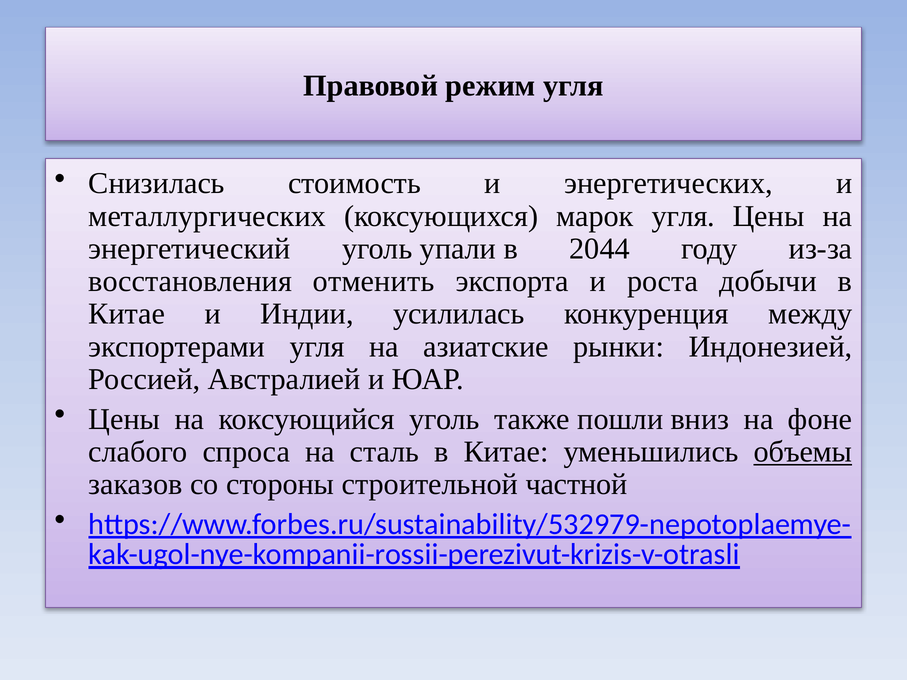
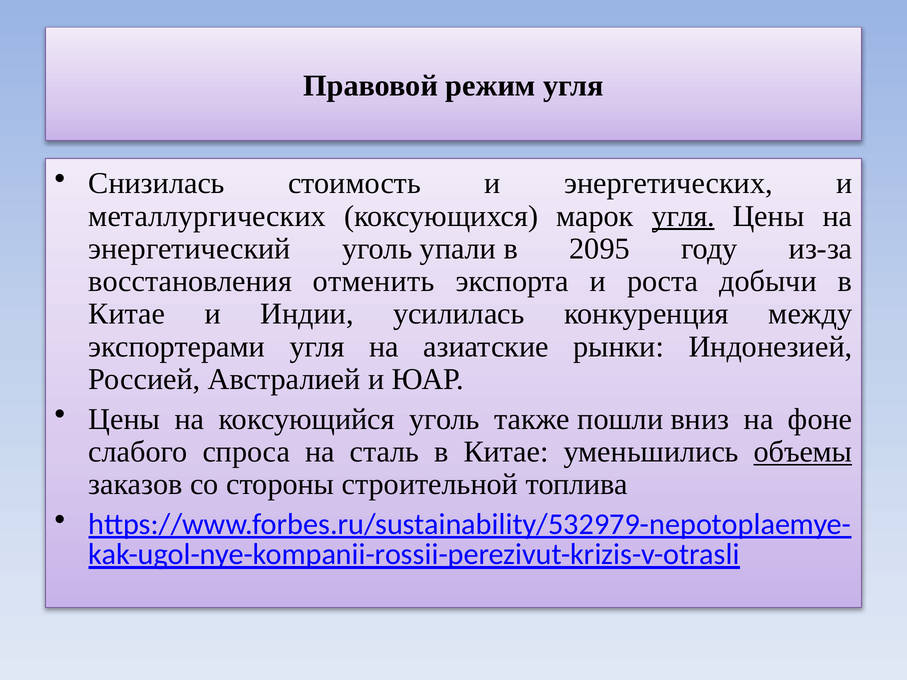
угля underline: none -> present (683, 216)
2044: 2044 -> 2095 (600, 249)
частной: частной -> топлива (577, 485)
